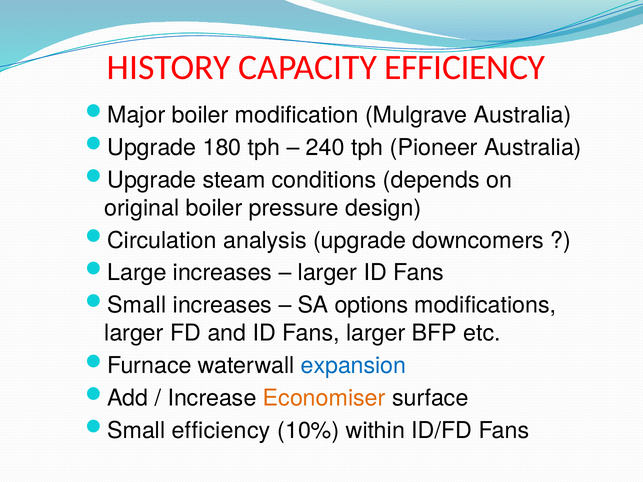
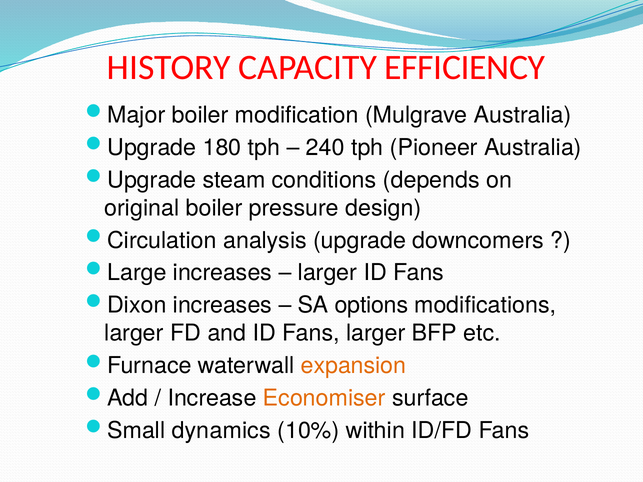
Small: Small -> Dixon (137, 305)
expansion colour: blue -> orange (354, 366)
Small efficiency: efficiency -> dynamics (221, 431)
